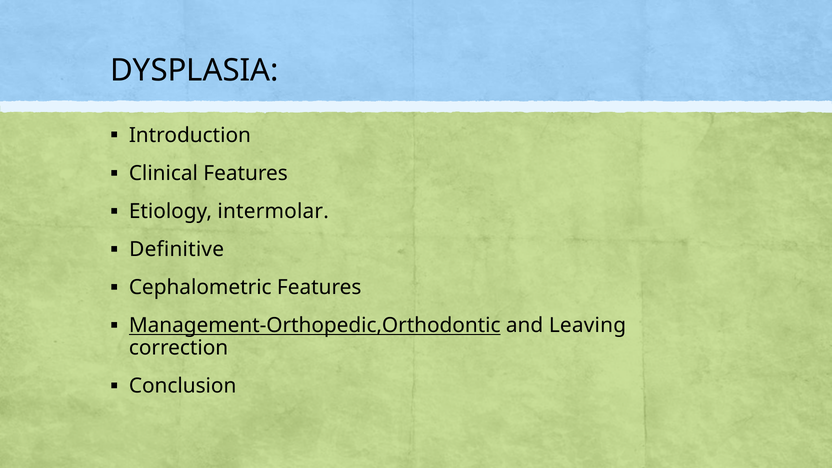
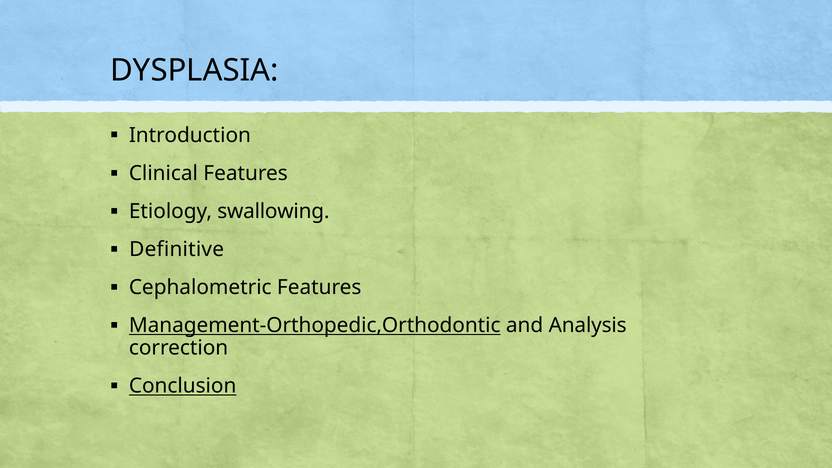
intermolar: intermolar -> swallowing (273, 211)
Leaving: Leaving -> Analysis (588, 326)
Conclusion underline: none -> present (183, 386)
